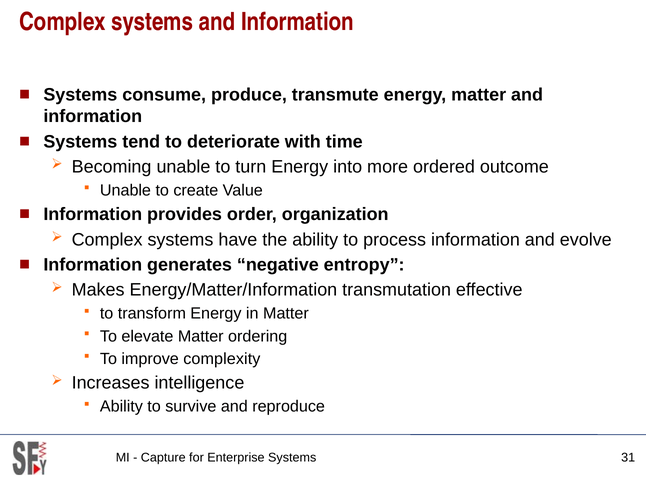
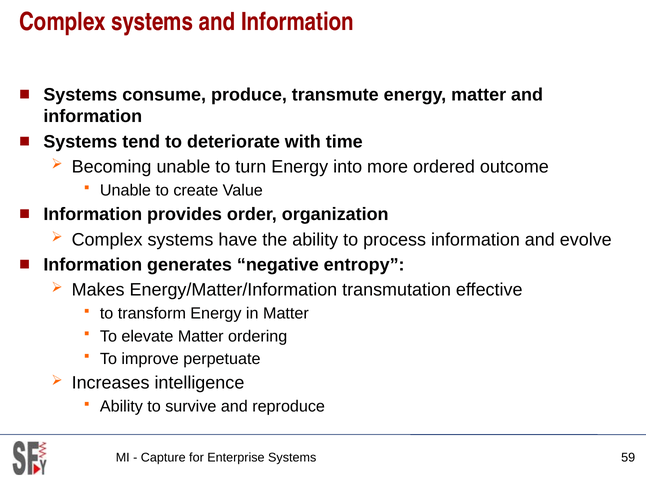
complexity: complexity -> perpetuate (222, 358)
31: 31 -> 59 (628, 457)
